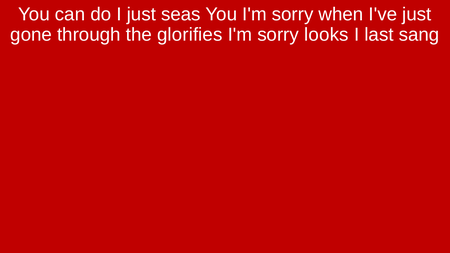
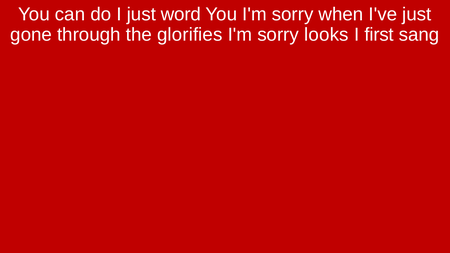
seas: seas -> word (181, 14)
last: last -> first (379, 35)
